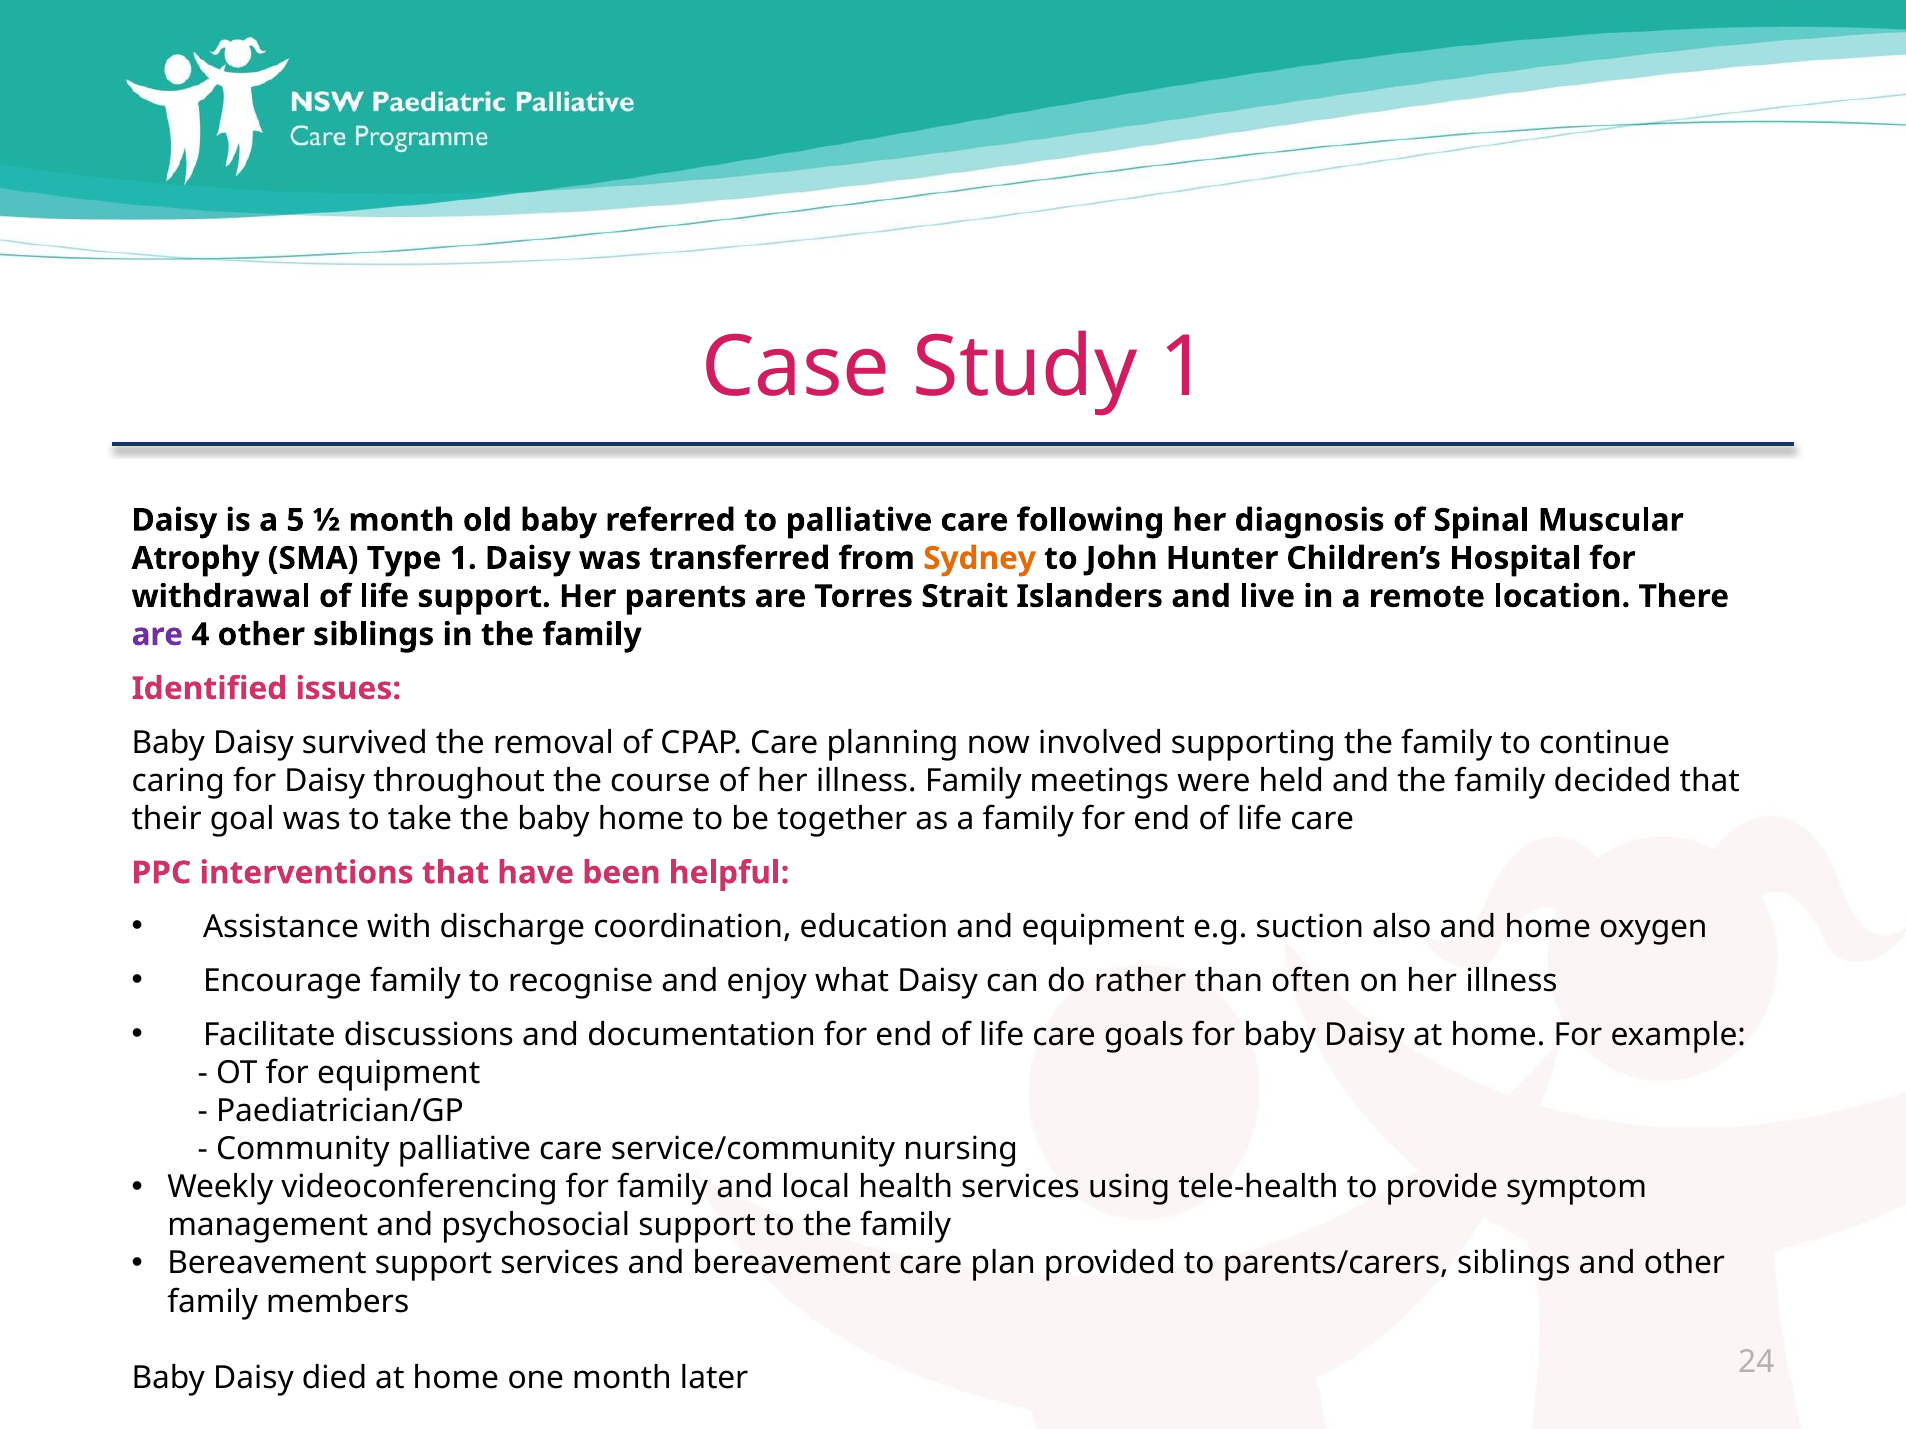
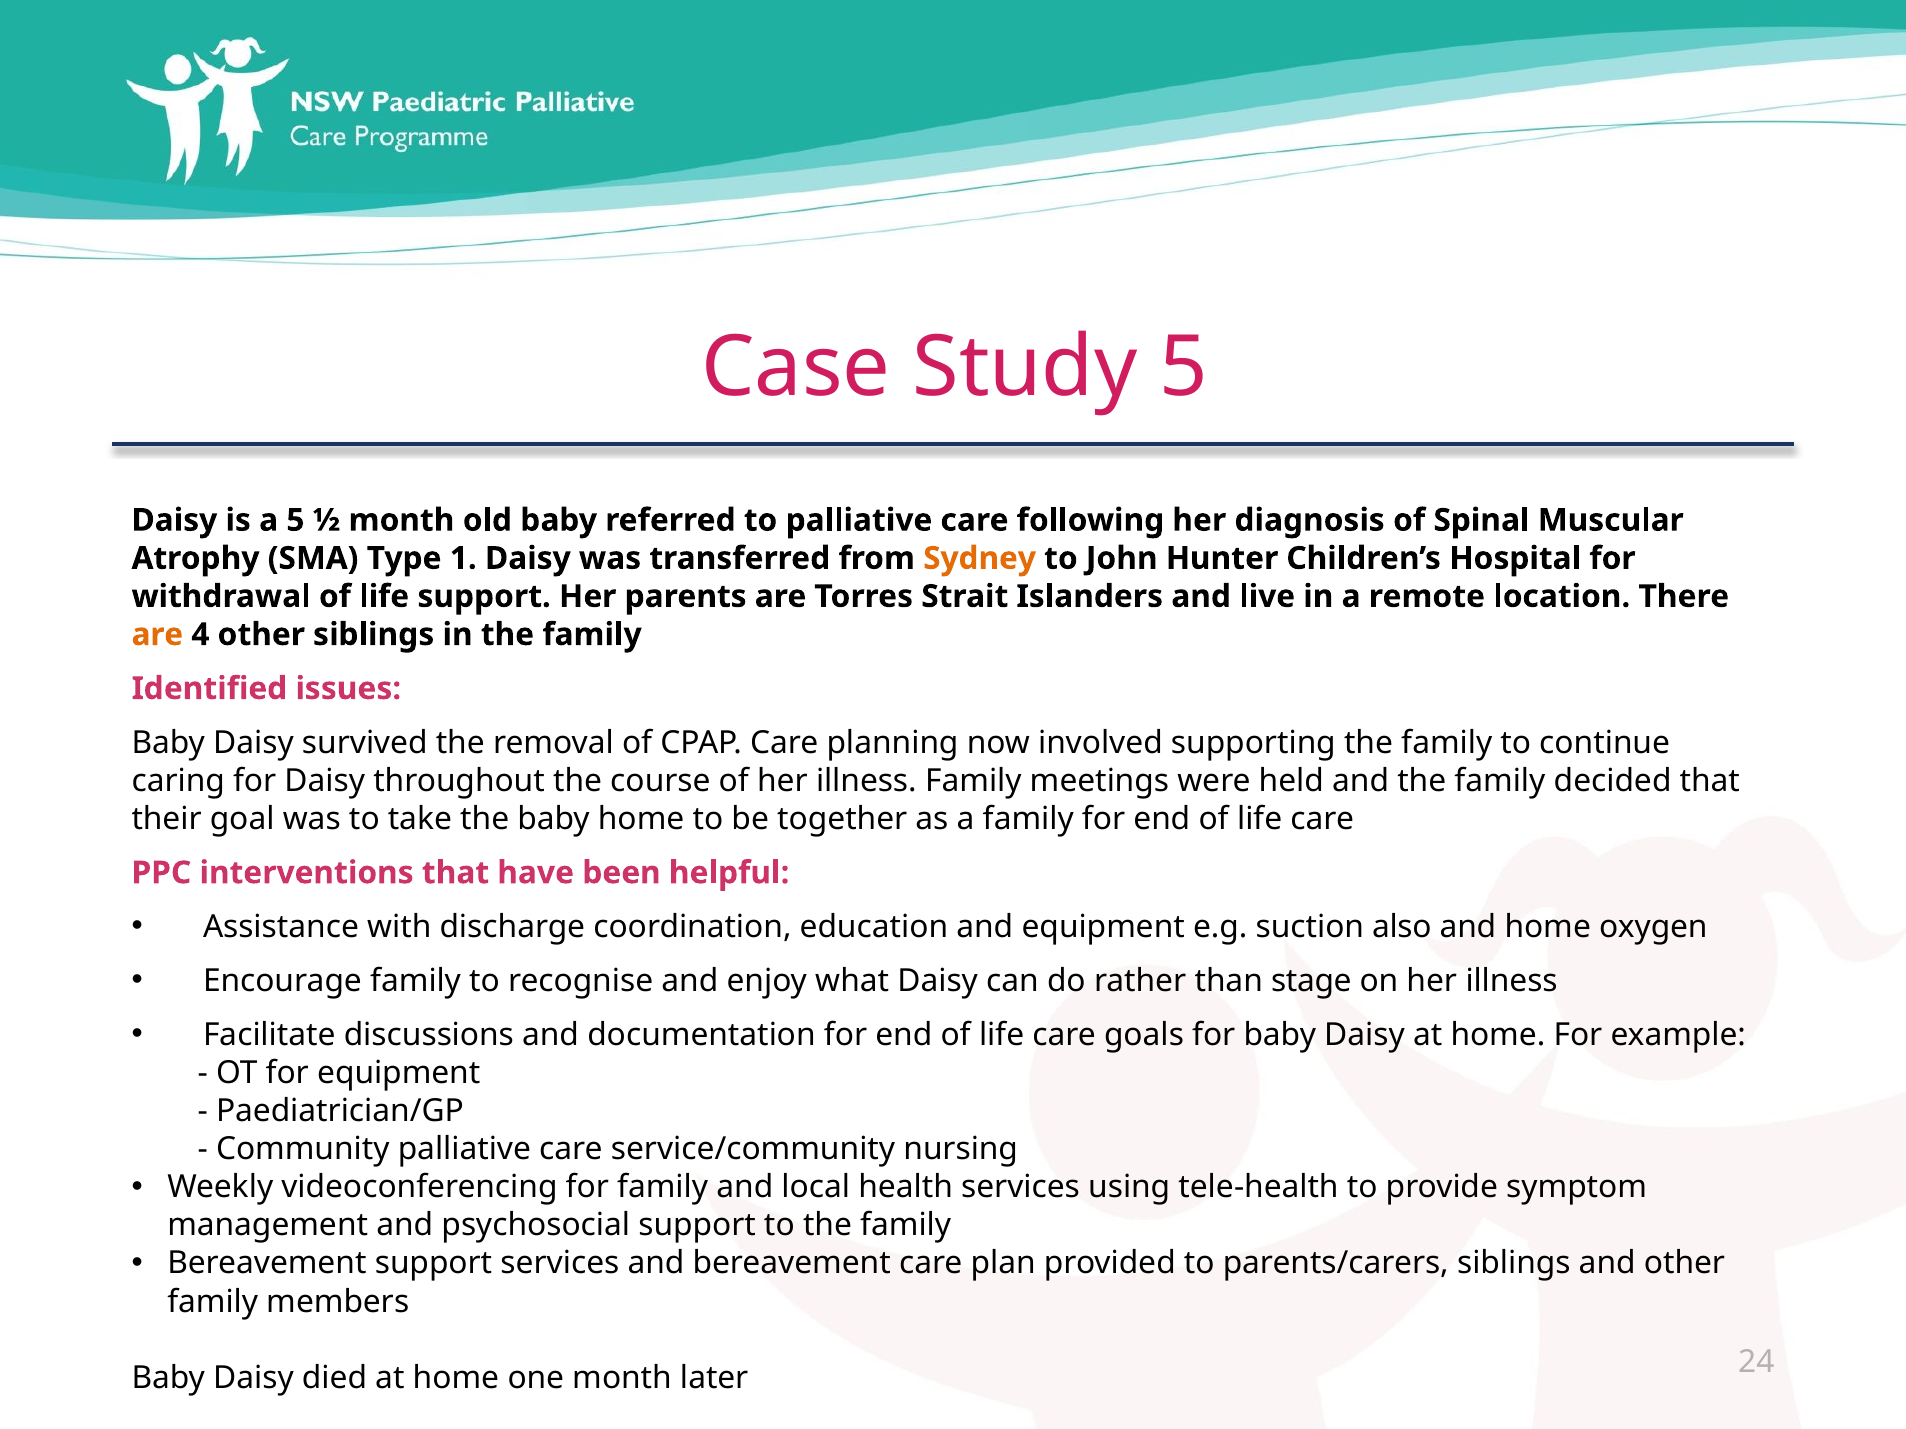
Study 1: 1 -> 5 (1184, 368)
are colour: purple -> orange (157, 635)
often: often -> stage (1311, 981)
